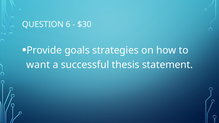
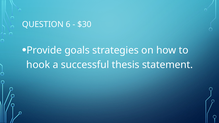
want: want -> hook (38, 65)
